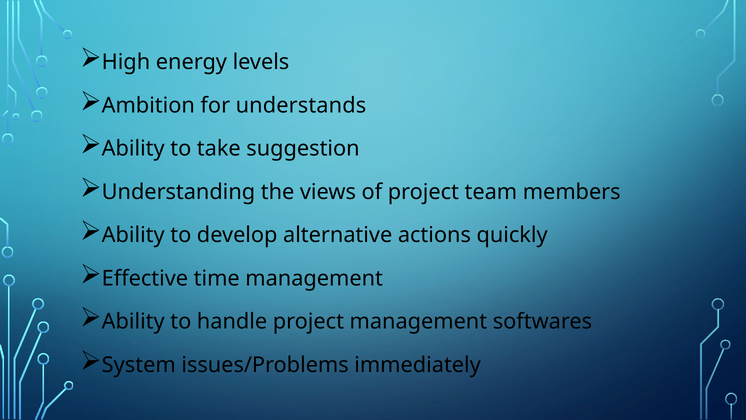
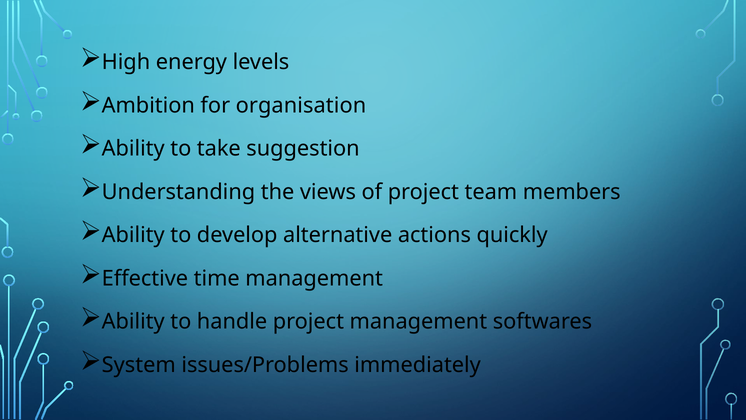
understands: understands -> organisation (301, 105)
